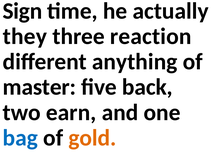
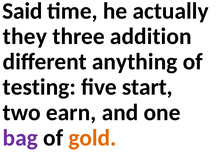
Sign: Sign -> Said (22, 11)
reaction: reaction -> addition (151, 36)
master: master -> testing (39, 87)
back: back -> start (147, 87)
bag colour: blue -> purple (20, 137)
